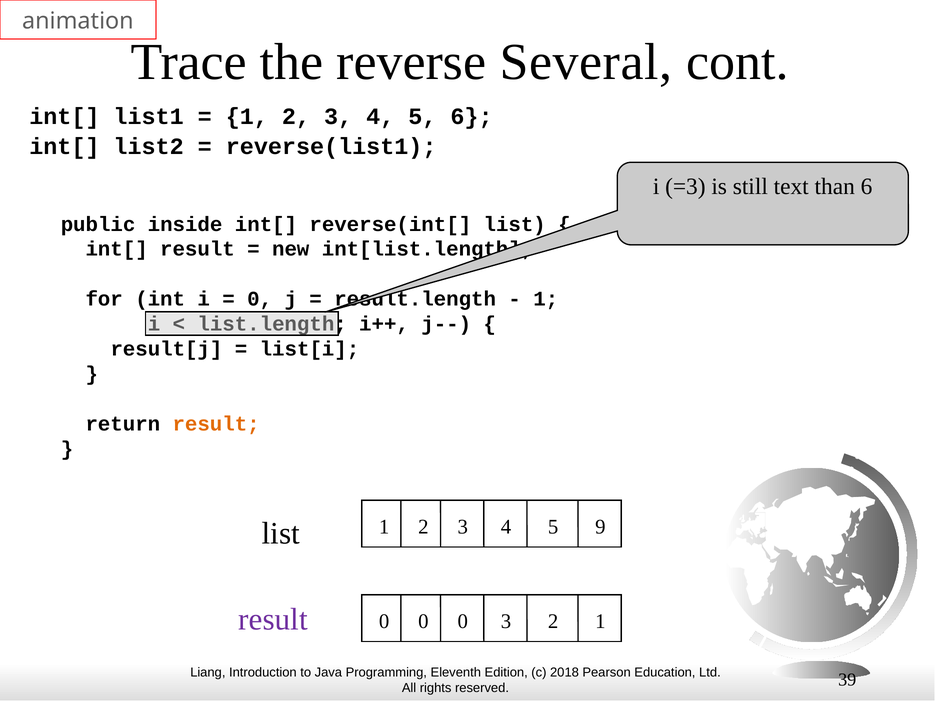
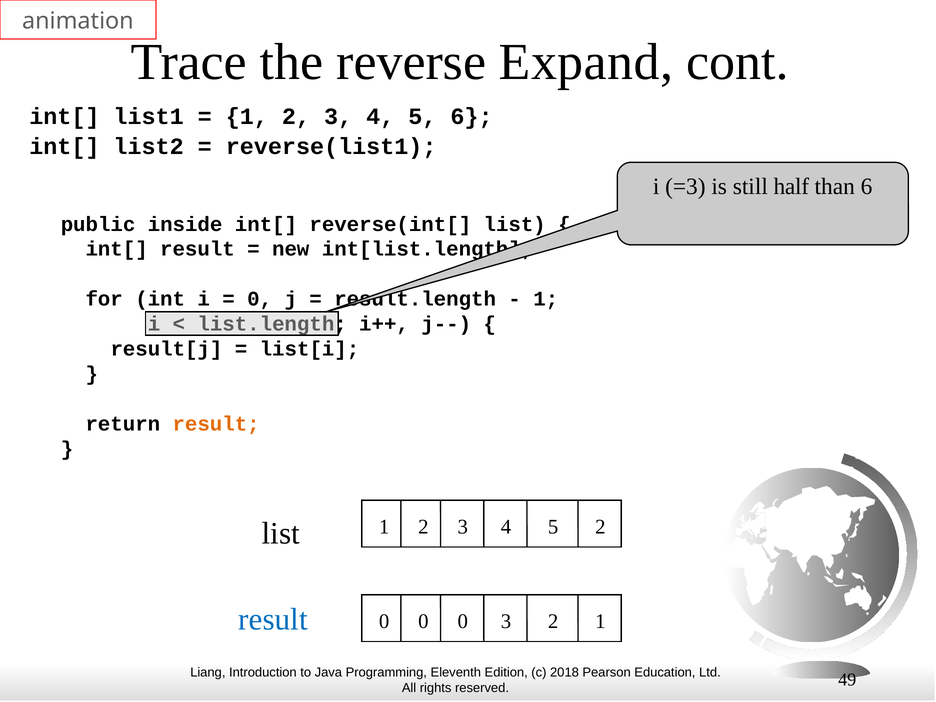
Several: Several -> Expand (586, 62)
text: text -> half (791, 187)
5 9: 9 -> 2 (600, 527)
result colour: purple -> blue (273, 619)
39: 39 -> 49 (847, 680)
